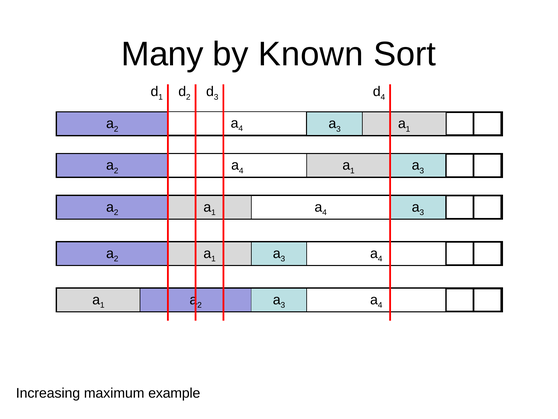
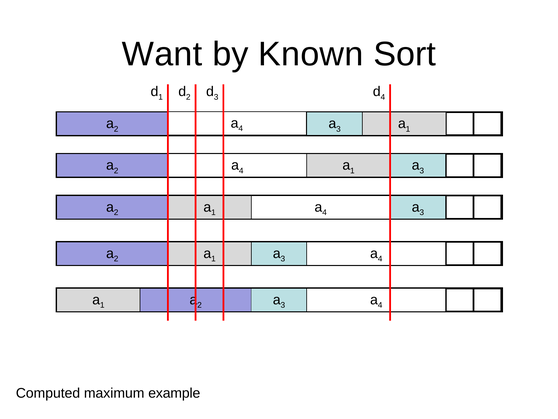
Many: Many -> Want (162, 54)
Increasing: Increasing -> Computed (48, 393)
